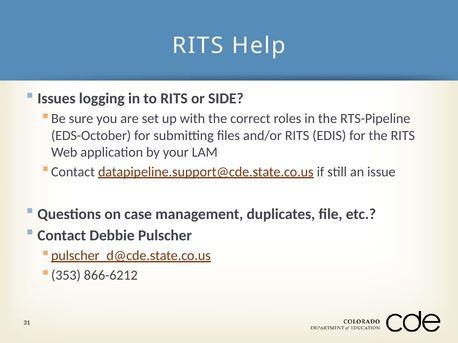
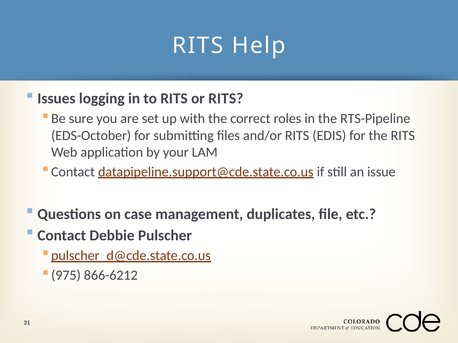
or SIDE: SIDE -> RITS (226, 99)
353: 353 -> 975 (66, 276)
